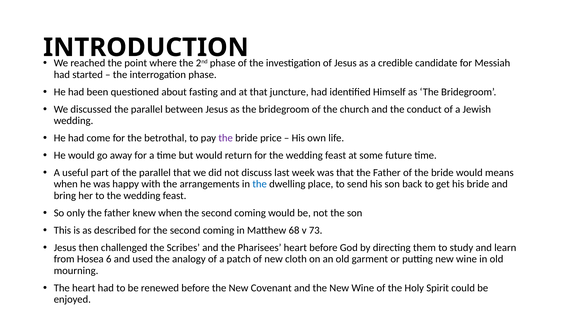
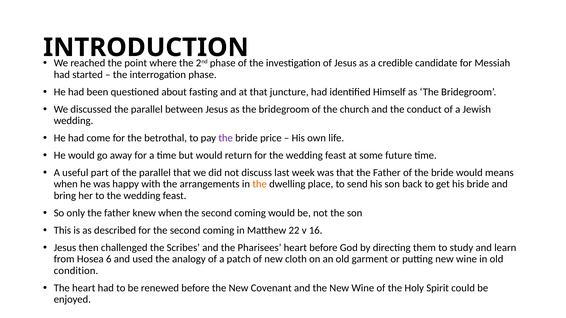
the colour: blue -> orange (260, 184)
68: 68 -> 22 (294, 231)
73: 73 -> 16 (316, 231)
mourning: mourning -> condition (76, 271)
